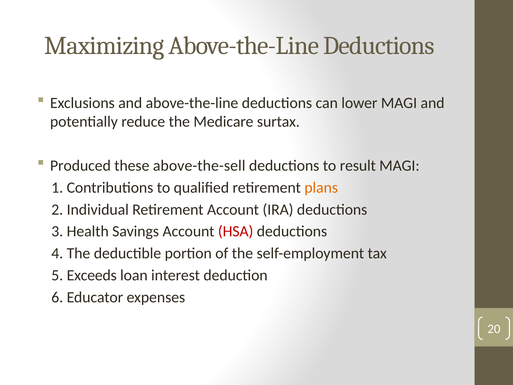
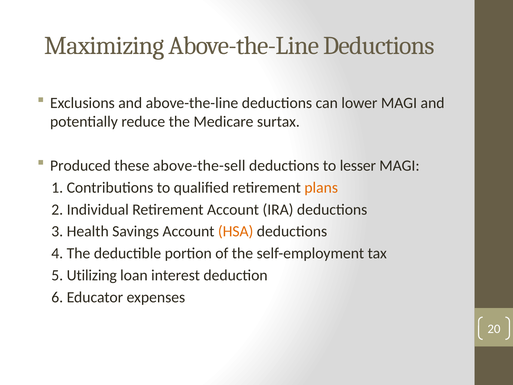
result: result -> lesser (358, 166)
HSA colour: red -> orange (236, 231)
Exceeds: Exceeds -> Utilizing (92, 275)
